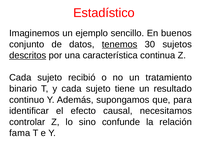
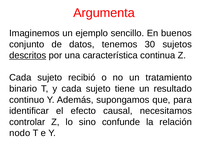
Estadístico: Estadístico -> Argumenta (104, 13)
tenemos underline: present -> none (120, 44)
fama: fama -> nodo (20, 133)
